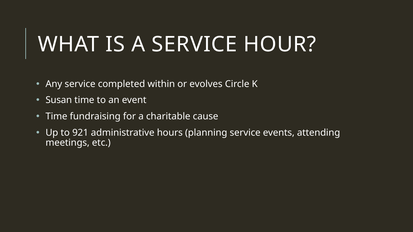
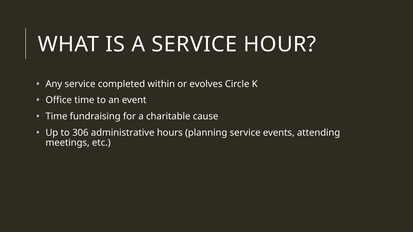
Susan: Susan -> Office (59, 100)
921: 921 -> 306 (80, 133)
